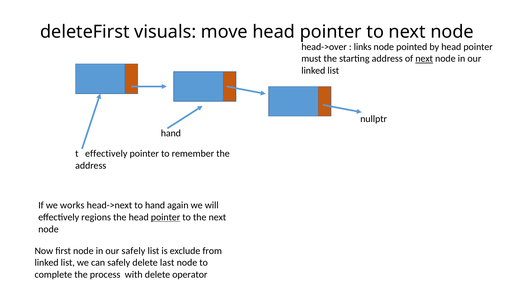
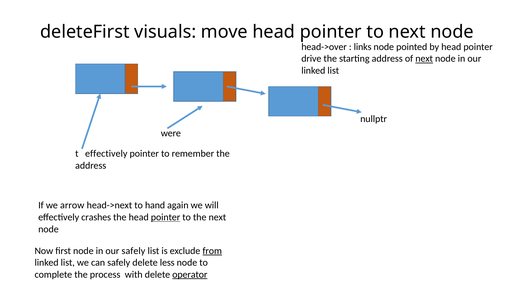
must: must -> drive (311, 59)
hand: hand -> were (171, 133)
works: works -> arrow (72, 205)
regions: regions -> crashes (96, 217)
from underline: none -> present (212, 251)
last: last -> less (167, 263)
operator underline: none -> present (190, 274)
